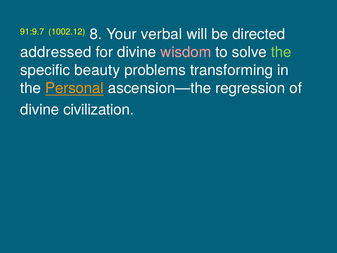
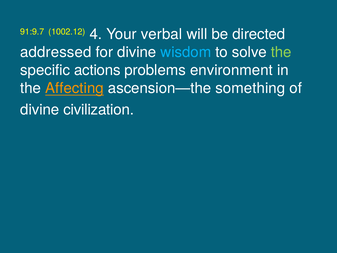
8: 8 -> 4 (96, 34)
wisdom colour: pink -> light blue (186, 52)
beauty: beauty -> actions (97, 70)
transforming: transforming -> environment (231, 70)
Personal: Personal -> Affecting (74, 88)
regression: regression -> something (250, 88)
